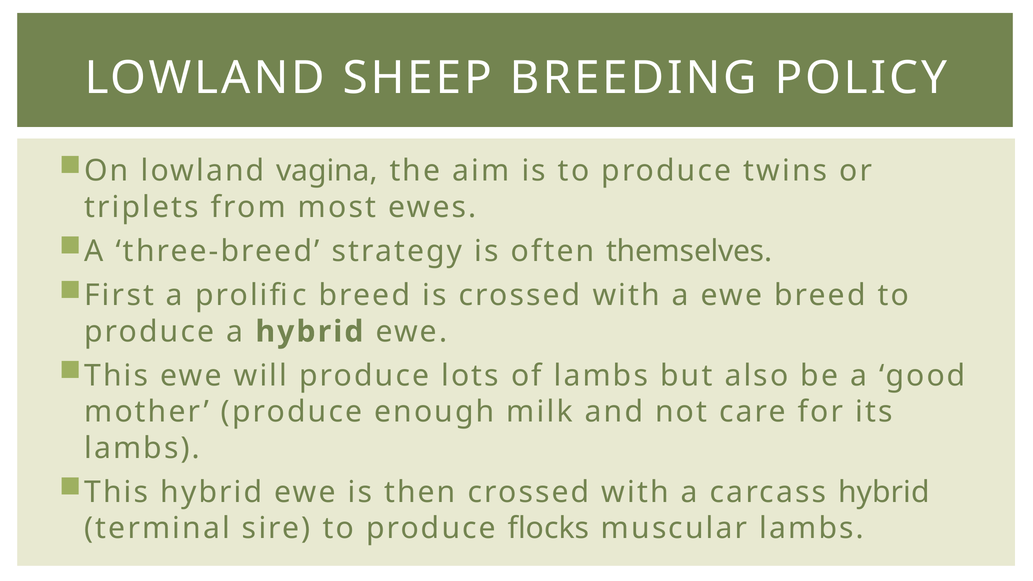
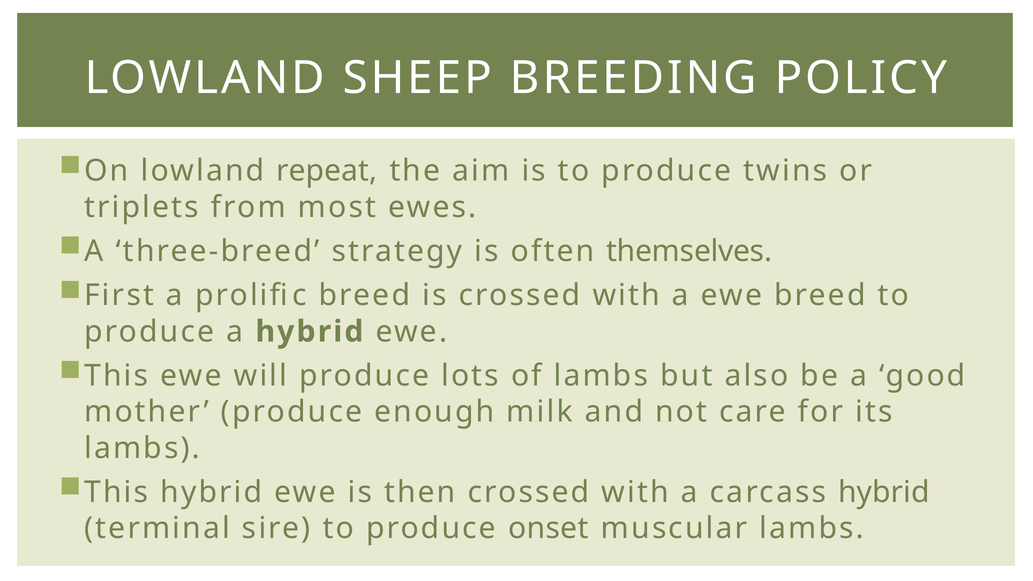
vagina: vagina -> repeat (327, 171)
flocks: flocks -> onset (548, 529)
